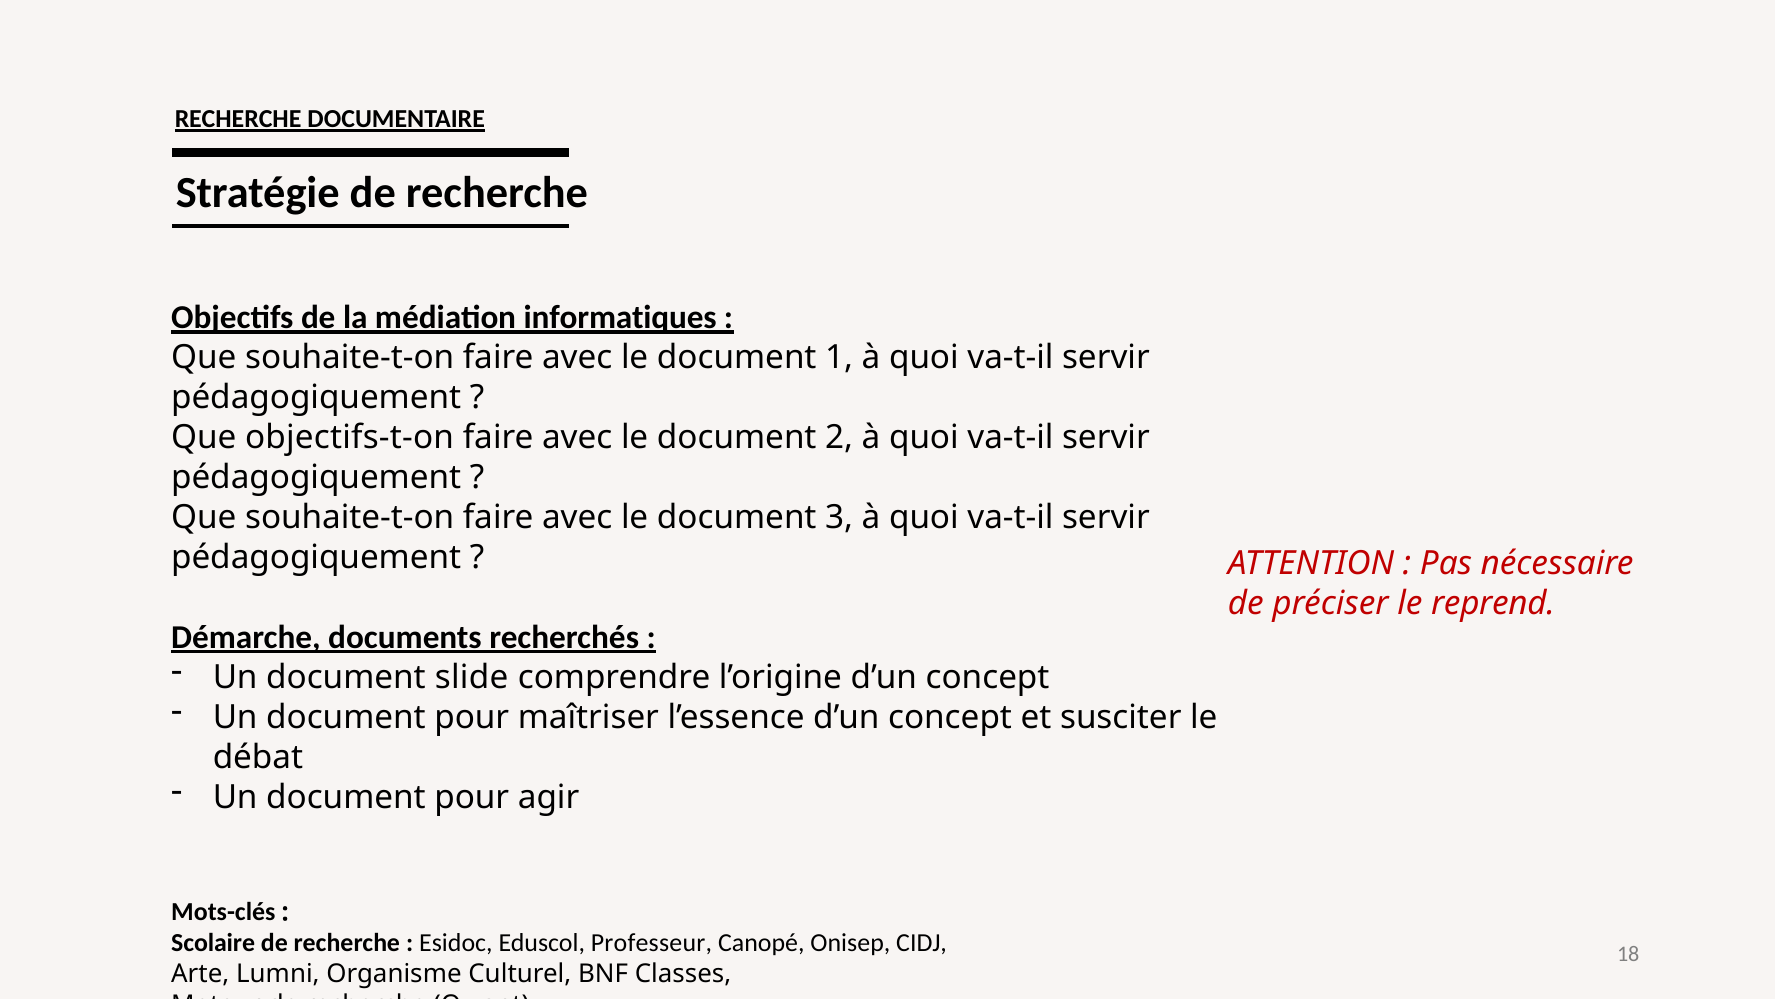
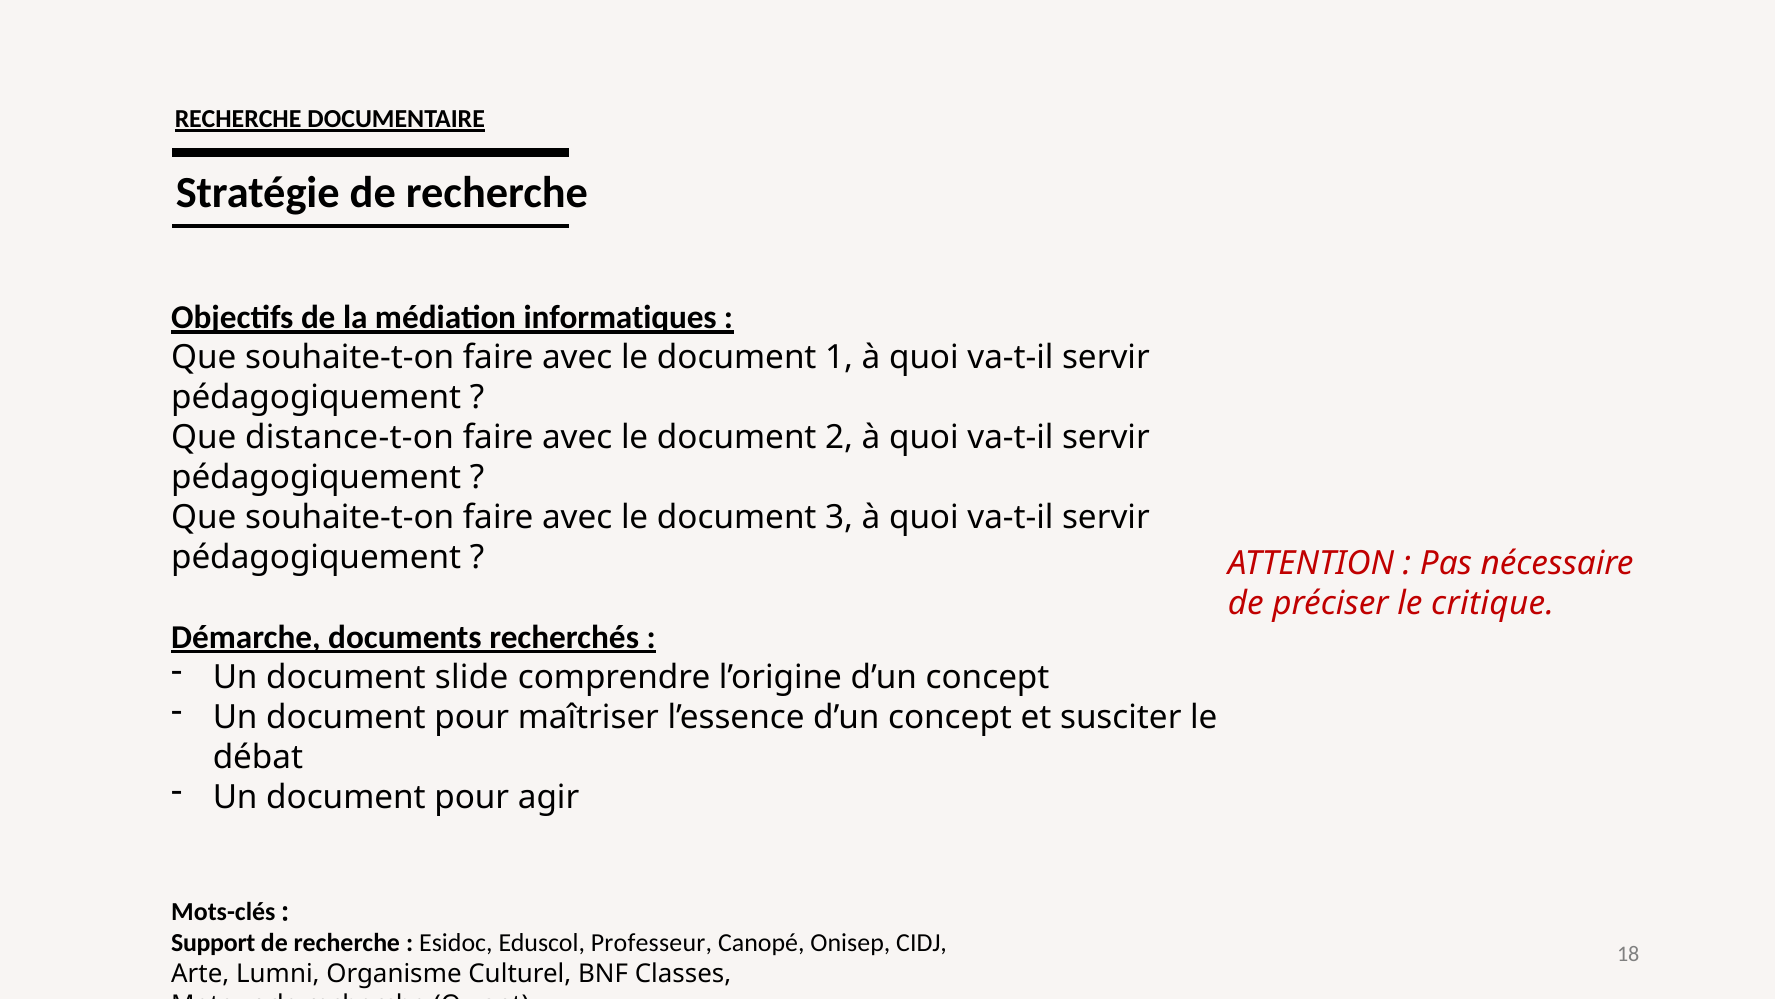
objectifs-t-on: objectifs-t-on -> distance-t-on (349, 437)
reprend: reprend -> critique (1493, 604)
Scolaire: Scolaire -> Support (213, 943)
